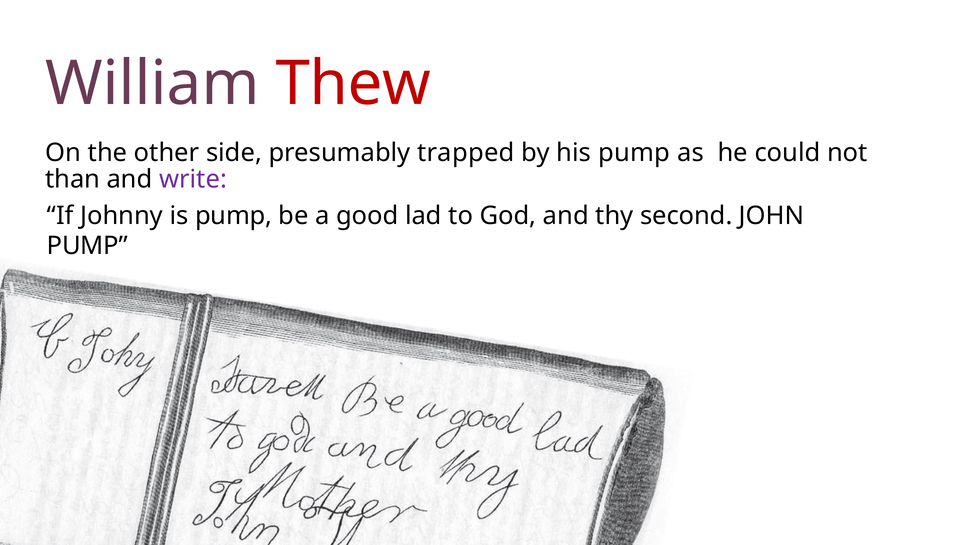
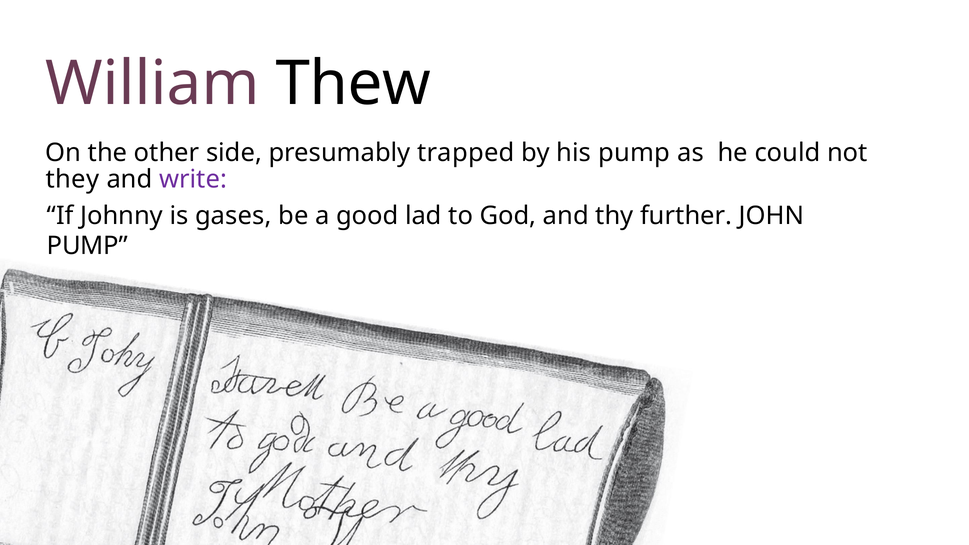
Thew colour: red -> black (353, 84)
than: than -> they (73, 180)
is pump: pump -> gases (233, 216)
second: second -> further (686, 216)
